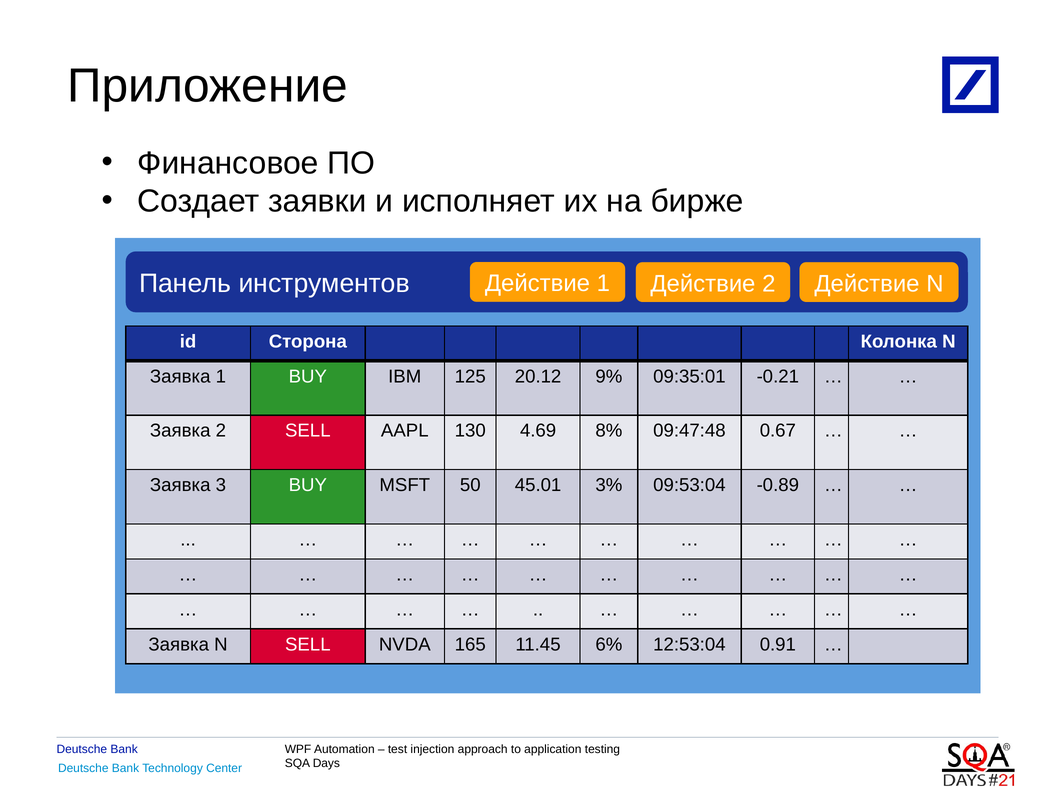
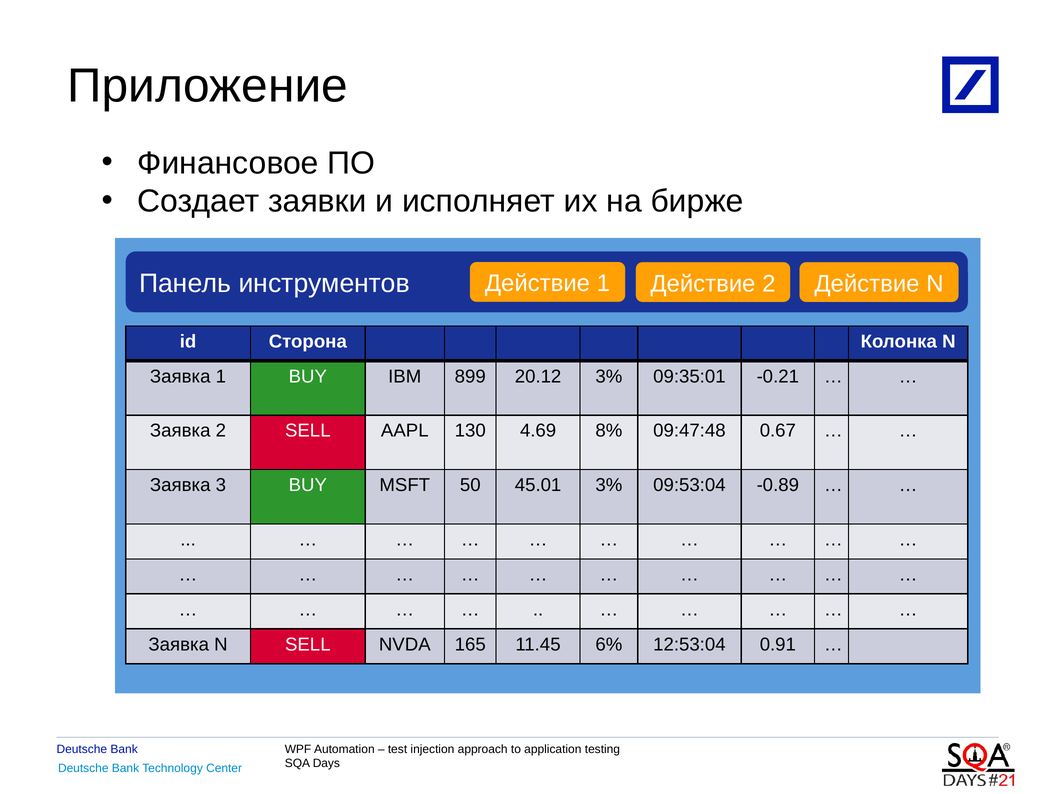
125: 125 -> 899 (470, 376)
20.12 9%: 9% -> 3% (609, 376)
